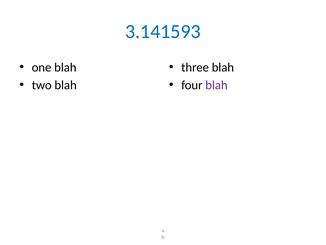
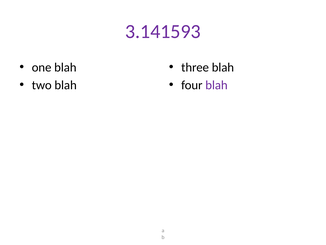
3.141593 colour: blue -> purple (163, 32)
